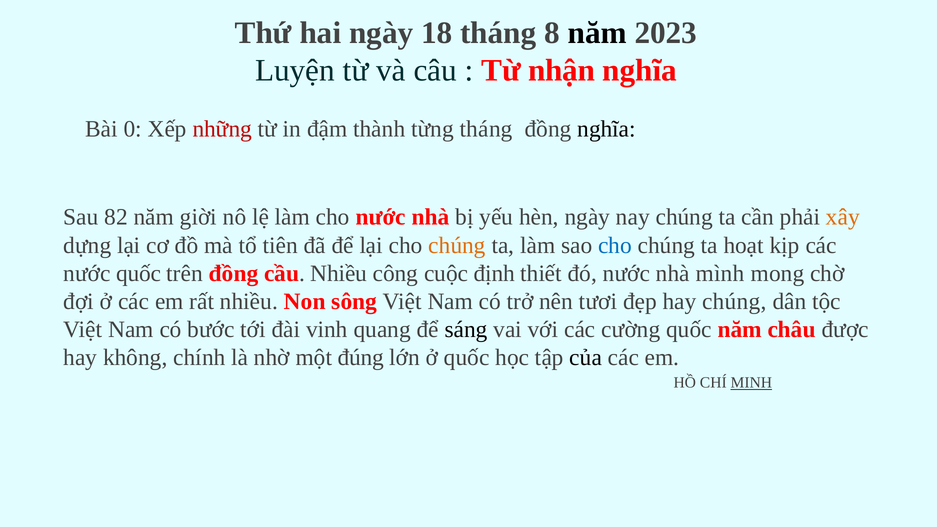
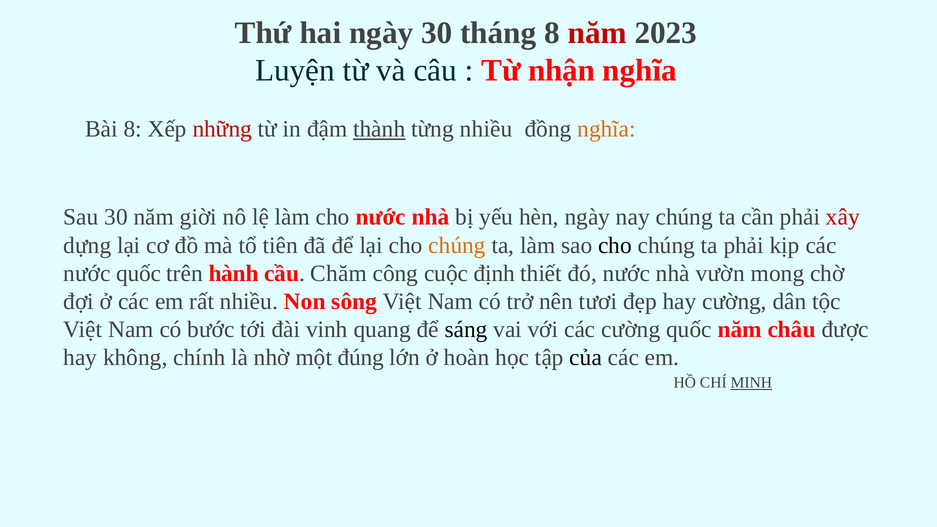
ngày 18: 18 -> 30 (437, 33)
năm colour: black -> red (597, 33)
Bài 0: 0 -> 8 (133, 129)
thành underline: none -> present (379, 129)
từng tháng: tháng -> nhiều (486, 129)
nghĩa colour: black -> orange (607, 129)
Sau 82: 82 -> 30 (116, 217)
xây colour: orange -> red (843, 217)
cho colour: blue -> black (615, 245)
ta hoạt: hoạt -> phải (744, 245)
trên đồng: đồng -> hành (234, 273)
cầu Nhiều: Nhiều -> Chăm (339, 273)
mình: mình -> vườn (720, 273)
hay chúng: chúng -> cường (734, 302)
ở quốc: quốc -> hoàn (467, 358)
